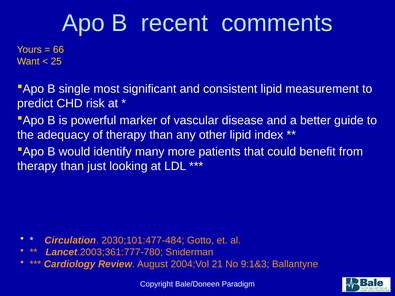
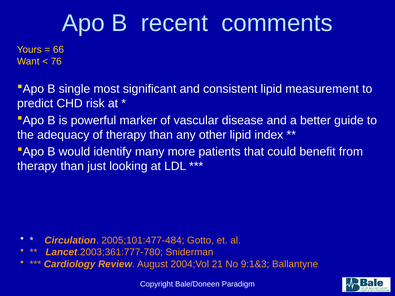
25: 25 -> 76 (56, 61)
2030;101:477-484: 2030;101:477-484 -> 2005;101:477-484 (143, 241)
